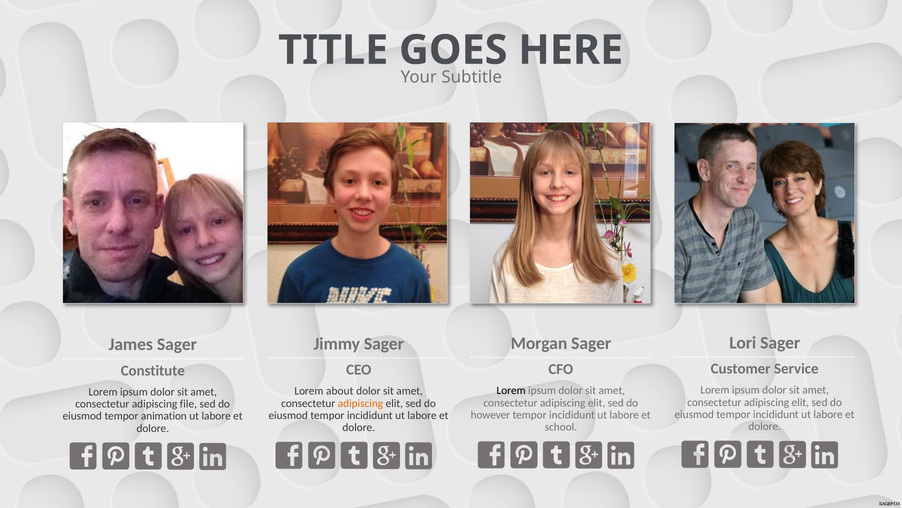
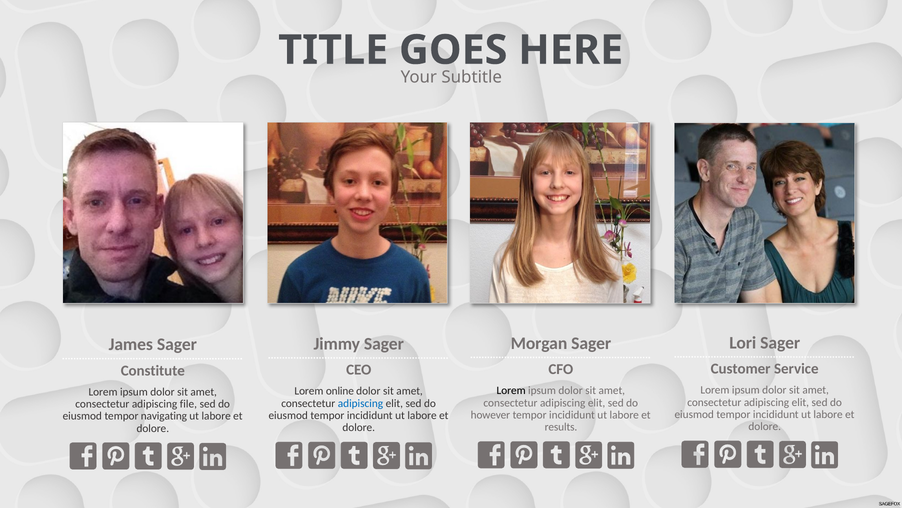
about: about -> online (340, 391)
adipiscing colour: orange -> blue (360, 403)
animation: animation -> navigating (164, 416)
school: school -> results (561, 427)
